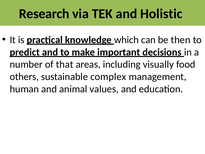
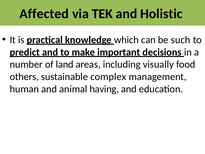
Research: Research -> Affected (44, 14)
then: then -> such (181, 40)
that: that -> land (65, 64)
values: values -> having (104, 89)
